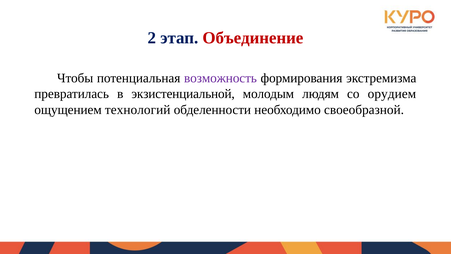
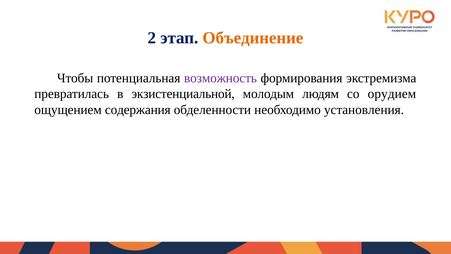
Объединение colour: red -> orange (253, 38)
технологий: технологий -> содержания (138, 110)
своеобразной: своеобразной -> установления (364, 110)
